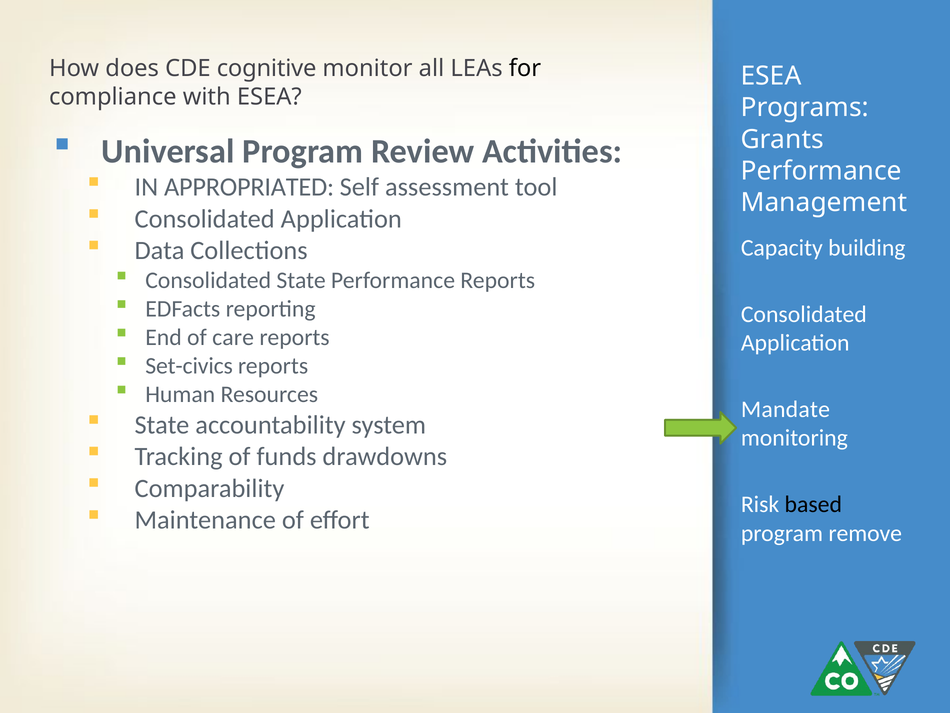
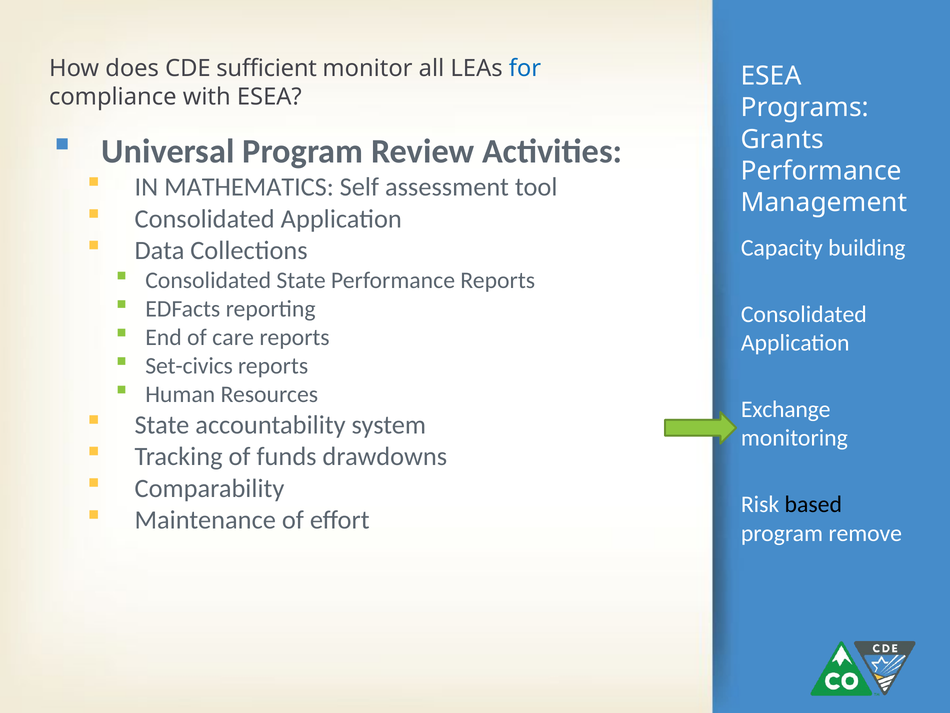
cognitive: cognitive -> sufficient (267, 68)
for colour: black -> blue (525, 68)
APPROPRIATED: APPROPRIATED -> MATHEMATICS (249, 187)
Mandate: Mandate -> Exchange (786, 409)
